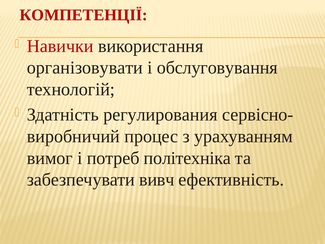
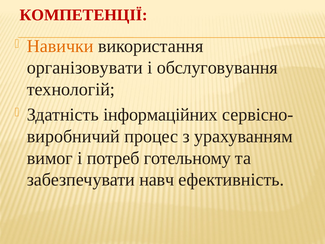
Навички colour: red -> orange (60, 46)
регулирования: регулирования -> інформаційних (161, 115)
політехніка: політехніка -> готельному (187, 158)
вивч: вивч -> навч (157, 180)
